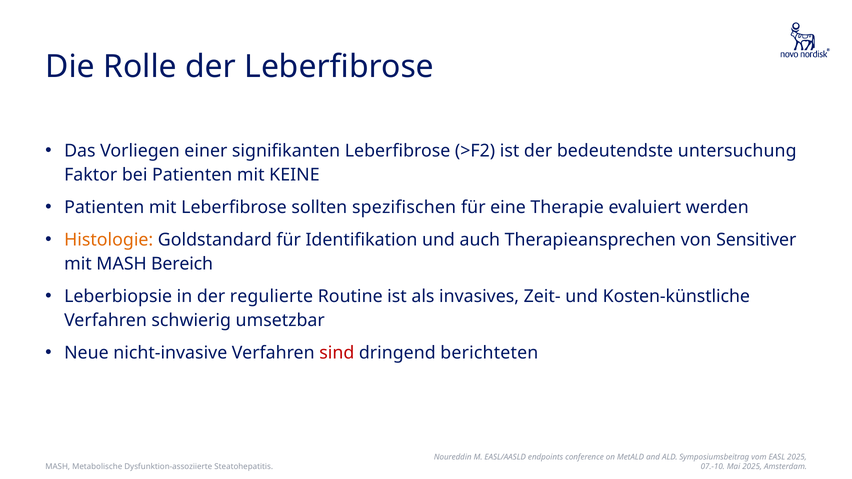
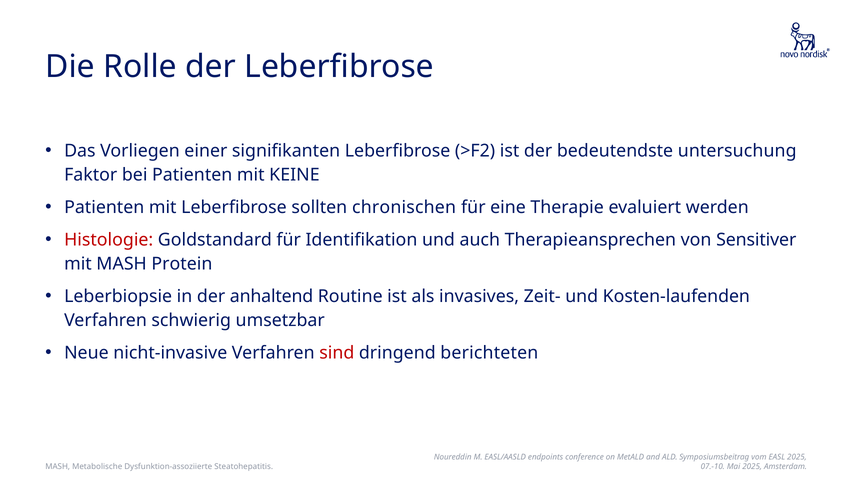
spezifischen: spezifischen -> chronischen (404, 207)
Histologie colour: orange -> red (109, 240)
Bereich: Bereich -> Protein (182, 264)
regulierte: regulierte -> anhaltend (272, 296)
Kosten-künstliche: Kosten-künstliche -> Kosten-laufenden (676, 296)
